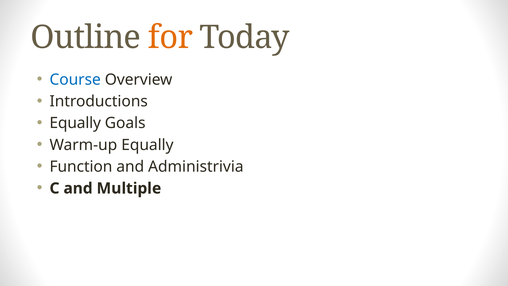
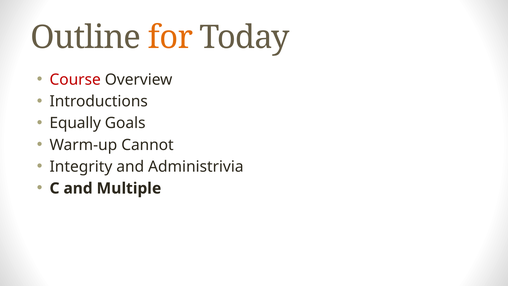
Course colour: blue -> red (75, 80)
Warm-up Equally: Equally -> Cannot (147, 145)
Function: Function -> Integrity (81, 166)
